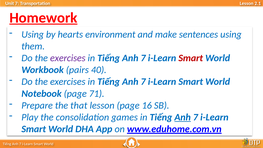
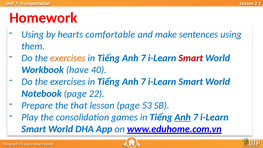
Homework underline: present -> none (43, 18)
environment: environment -> comfortable (110, 34)
exercises colour: purple -> orange (68, 58)
pairs: pairs -> have (77, 70)
71: 71 -> 22 (97, 94)
16: 16 -> 53 (147, 105)
